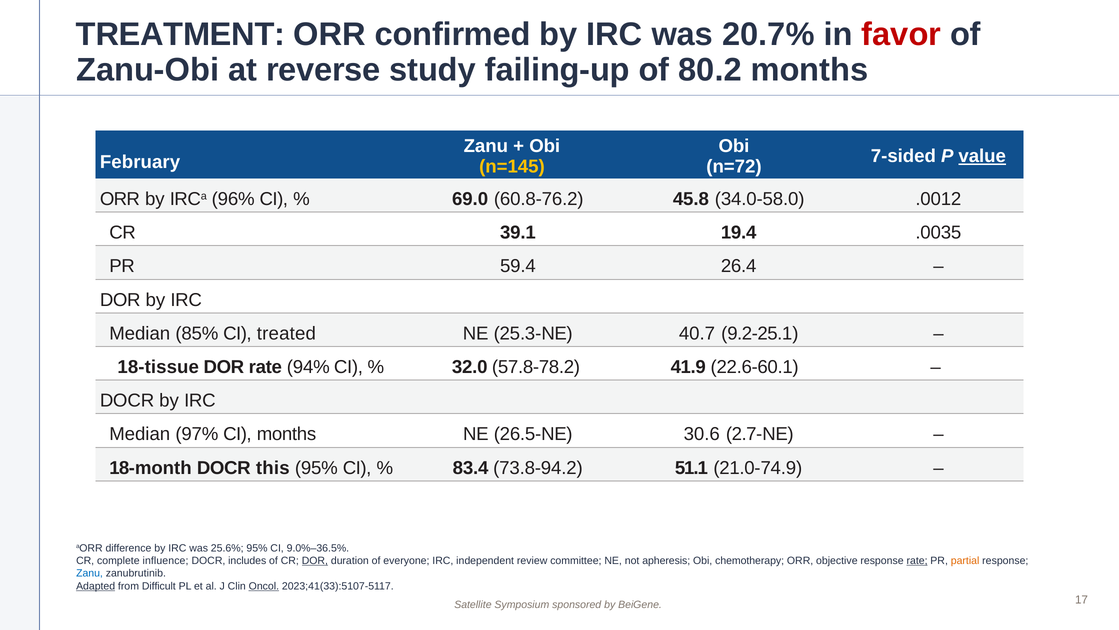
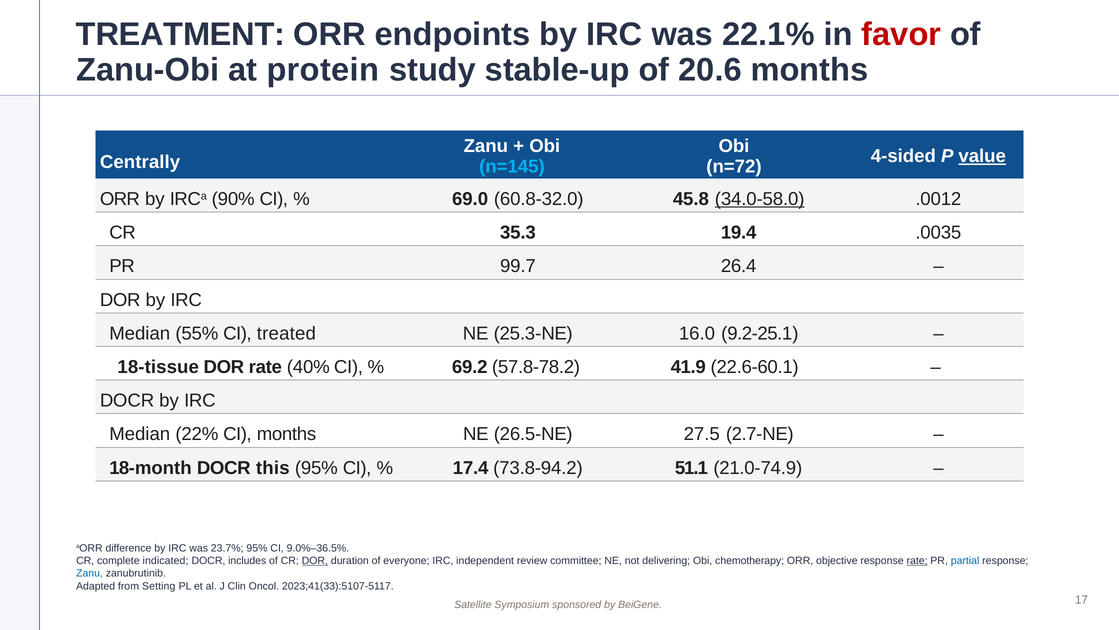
confirmed: confirmed -> endpoints (453, 34)
20.7%: 20.7% -> 22.1% (768, 34)
reverse: reverse -> protein (323, 70)
failing-up: failing-up -> stable-up (557, 70)
80.2: 80.2 -> 20.6 (710, 70)
7-sided: 7-sided -> 4-sided (903, 156)
February: February -> Centrally (140, 162)
n=145 colour: yellow -> light blue (512, 167)
96%: 96% -> 90% (233, 199)
60.8-76.2: 60.8-76.2 -> 60.8-32.0 (539, 199)
34.0-58.0 underline: none -> present (760, 199)
39.1: 39.1 -> 35.3 (518, 233)
59.4: 59.4 -> 99.7 (518, 266)
85%: 85% -> 55% (197, 333)
40.7: 40.7 -> 16.0 (697, 333)
94%: 94% -> 40% (308, 367)
32.0: 32.0 -> 69.2 (470, 367)
97%: 97% -> 22% (197, 434)
30.6: 30.6 -> 27.5 (702, 434)
83.4: 83.4 -> 17.4 (471, 467)
25.6%: 25.6% -> 23.7% (227, 548)
influence: influence -> indicated (166, 560)
apheresis: apheresis -> delivering (666, 560)
partial colour: orange -> blue (965, 560)
Adapted underline: present -> none (96, 586)
Difficult: Difficult -> Setting (159, 586)
Oncol underline: present -> none (264, 586)
